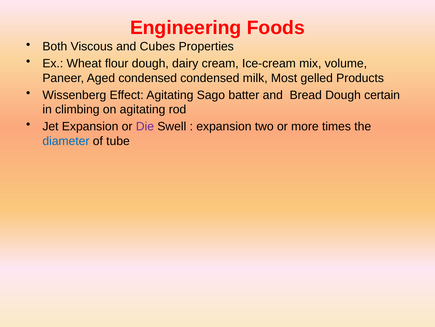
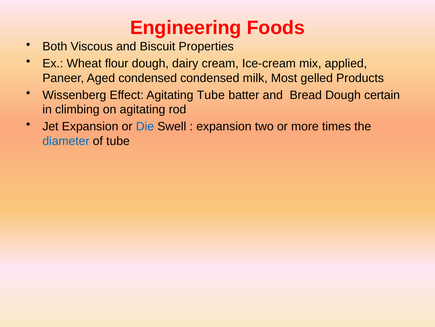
Cubes: Cubes -> Biscuit (157, 47)
volume: volume -> applied (346, 63)
Agitating Sago: Sago -> Tube (211, 95)
Die colour: purple -> blue (145, 126)
